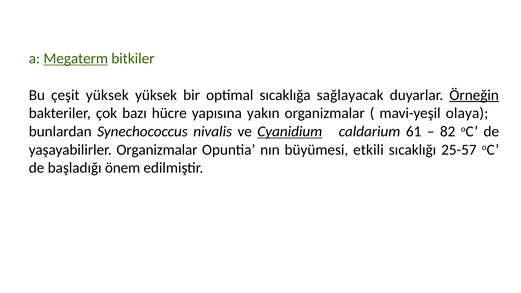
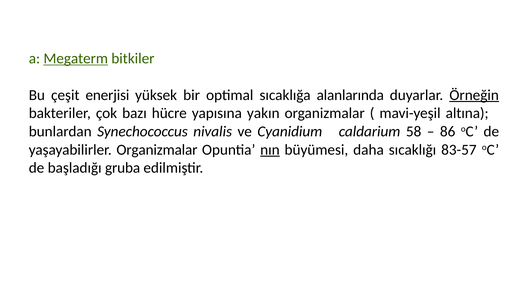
çeşit yüksek: yüksek -> enerjisi (107, 95)
sağlayacak: sağlayacak -> alanlarında (350, 95)
olaya: olaya -> altına (467, 113)
Cyanidium underline: present -> none (290, 131)
61: 61 -> 58 (414, 131)
82: 82 -> 86 (448, 131)
nın underline: none -> present (270, 150)
etkili: etkili -> daha (369, 150)
25-57: 25-57 -> 83-57 (459, 150)
önem: önem -> gruba (123, 168)
